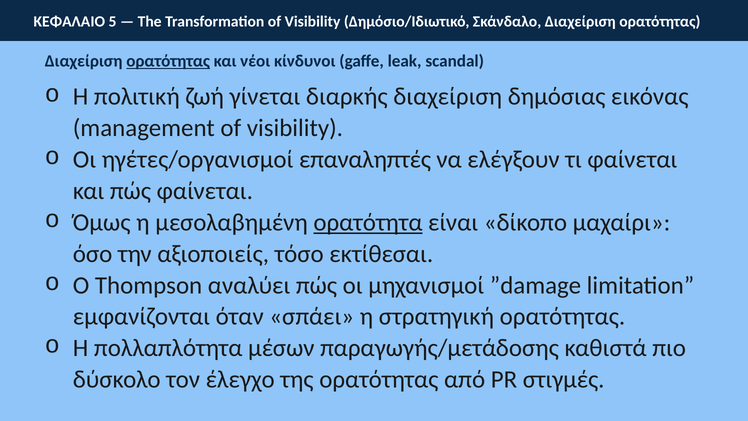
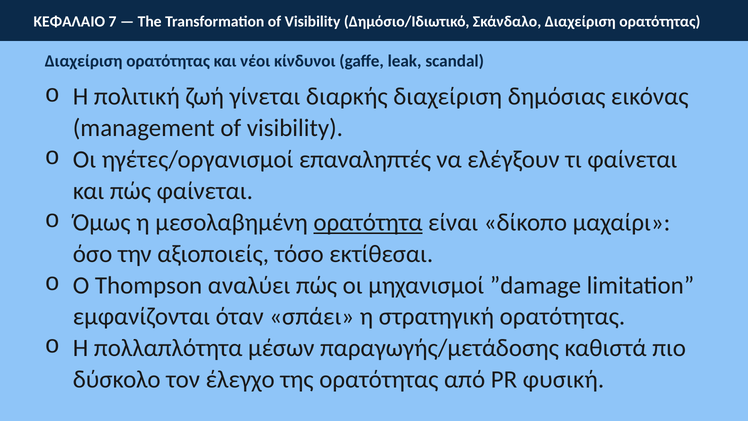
5: 5 -> 7 (113, 22)
ορατότητας underline: present -> none (168, 61)
στιγμές: στιγμές -> φυσική (564, 379)
